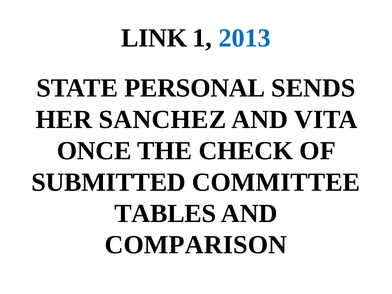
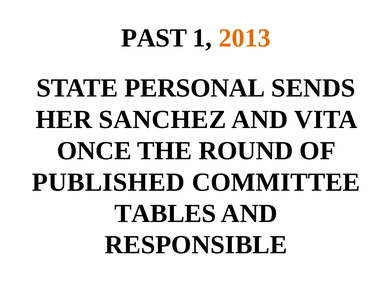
LINK: LINK -> PAST (154, 38)
2013 colour: blue -> orange (245, 38)
CHECK: CHECK -> ROUND (246, 151)
SUBMITTED: SUBMITTED -> PUBLISHED (108, 182)
COMPARISON: COMPARISON -> RESPONSIBLE (196, 245)
